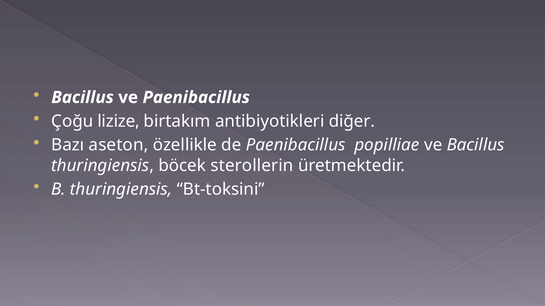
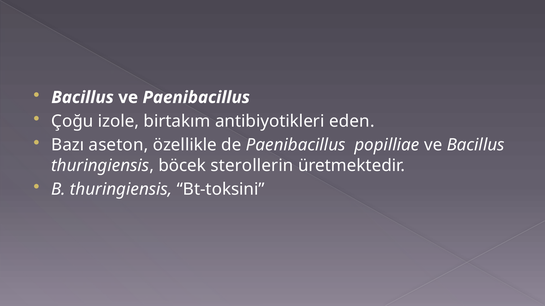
lizize: lizize -> izole (118, 121)
diğer: diğer -> eden (352, 121)
